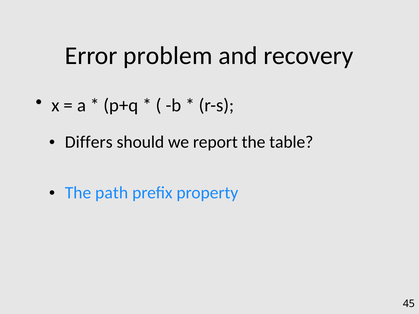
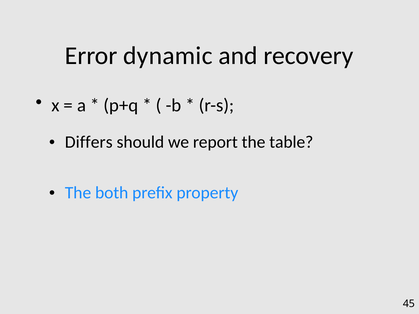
problem: problem -> dynamic (168, 56)
path: path -> both (112, 193)
